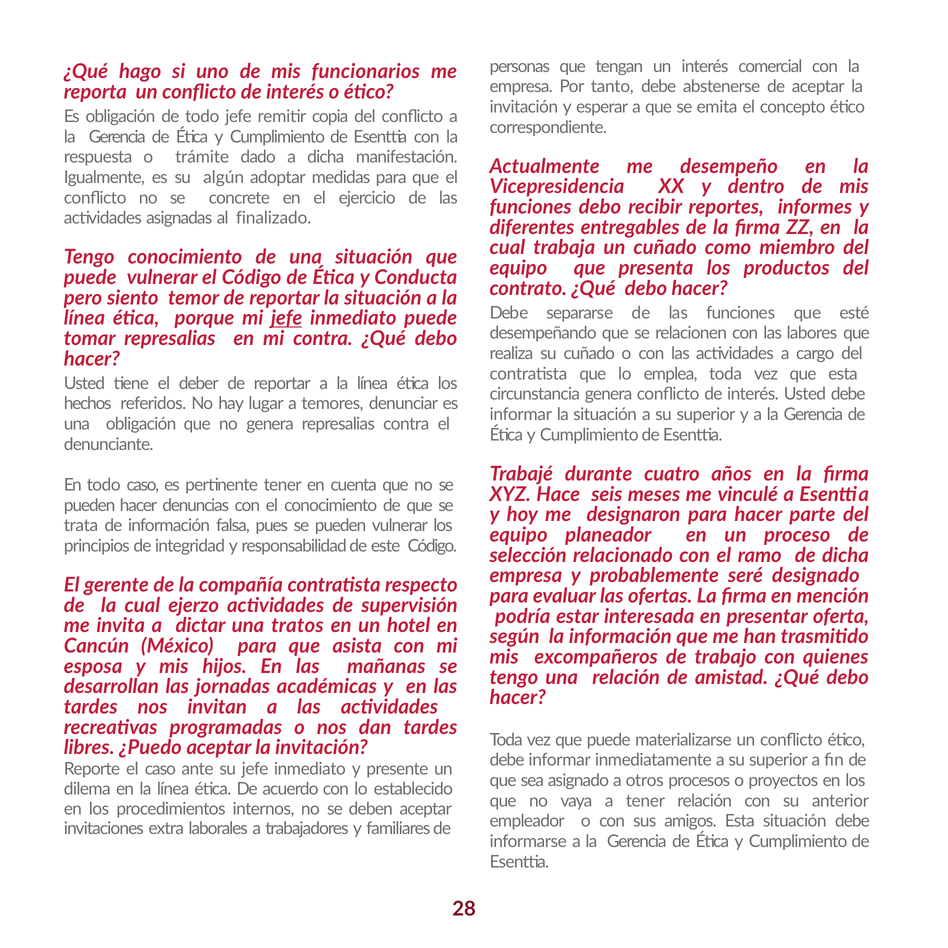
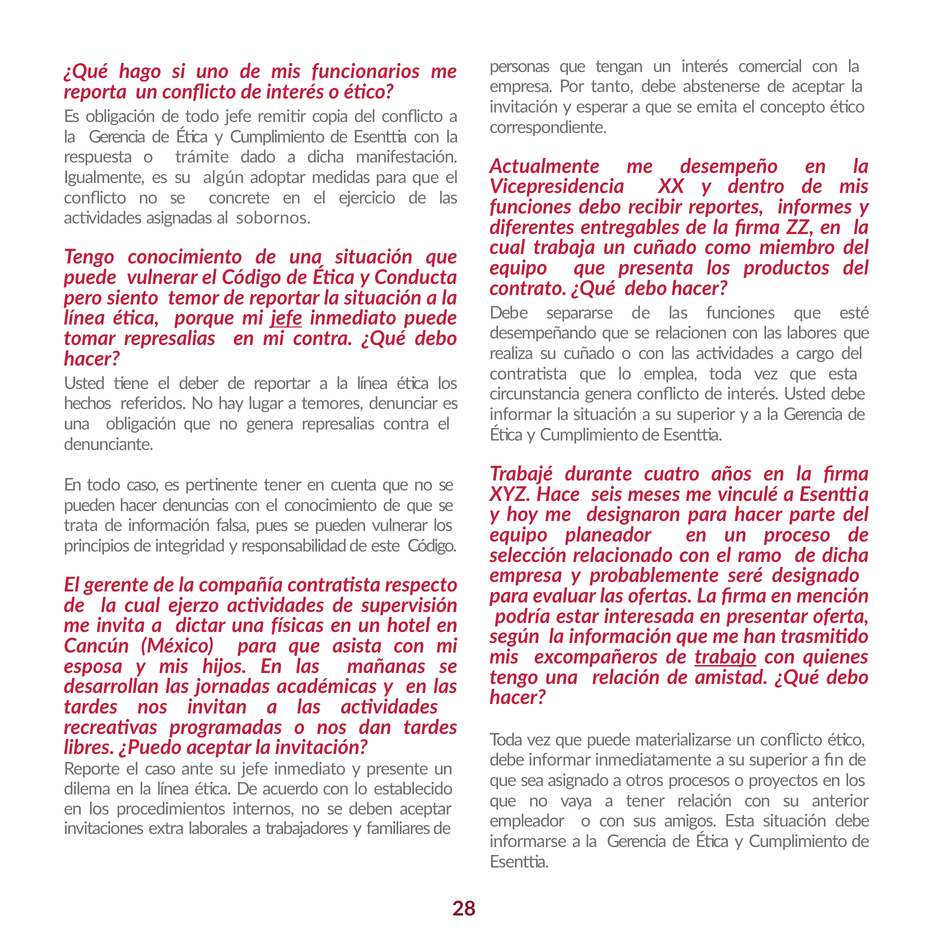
finalizado: finalizado -> sobornos (274, 218)
tratos: tratos -> físicas (297, 626)
trabajo underline: none -> present (726, 657)
